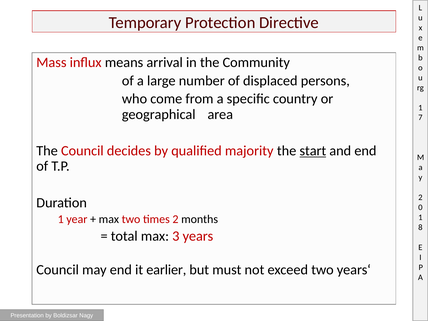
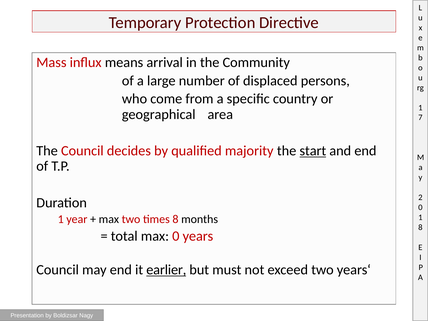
times 2: 2 -> 8 (175, 219)
max 3: 3 -> 0 (176, 236)
earlier underline: none -> present (166, 270)
